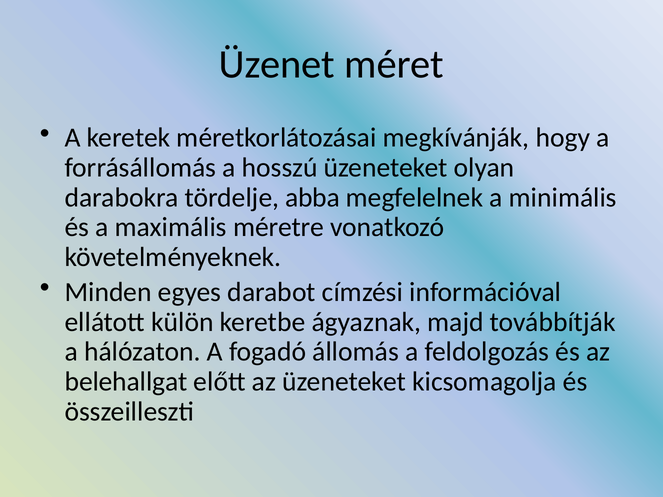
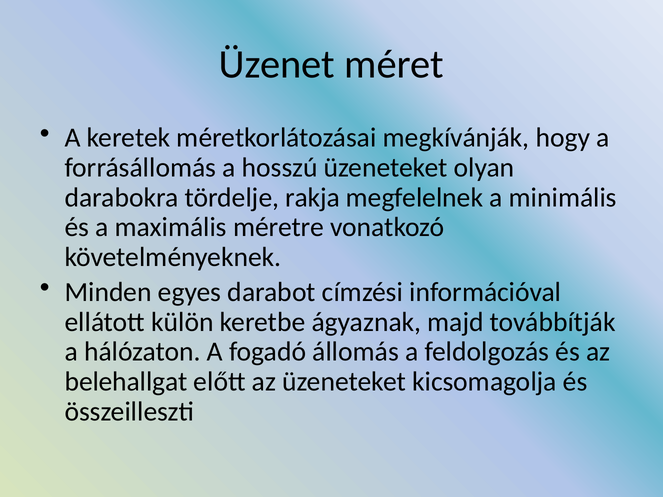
abba: abba -> rakja (313, 198)
